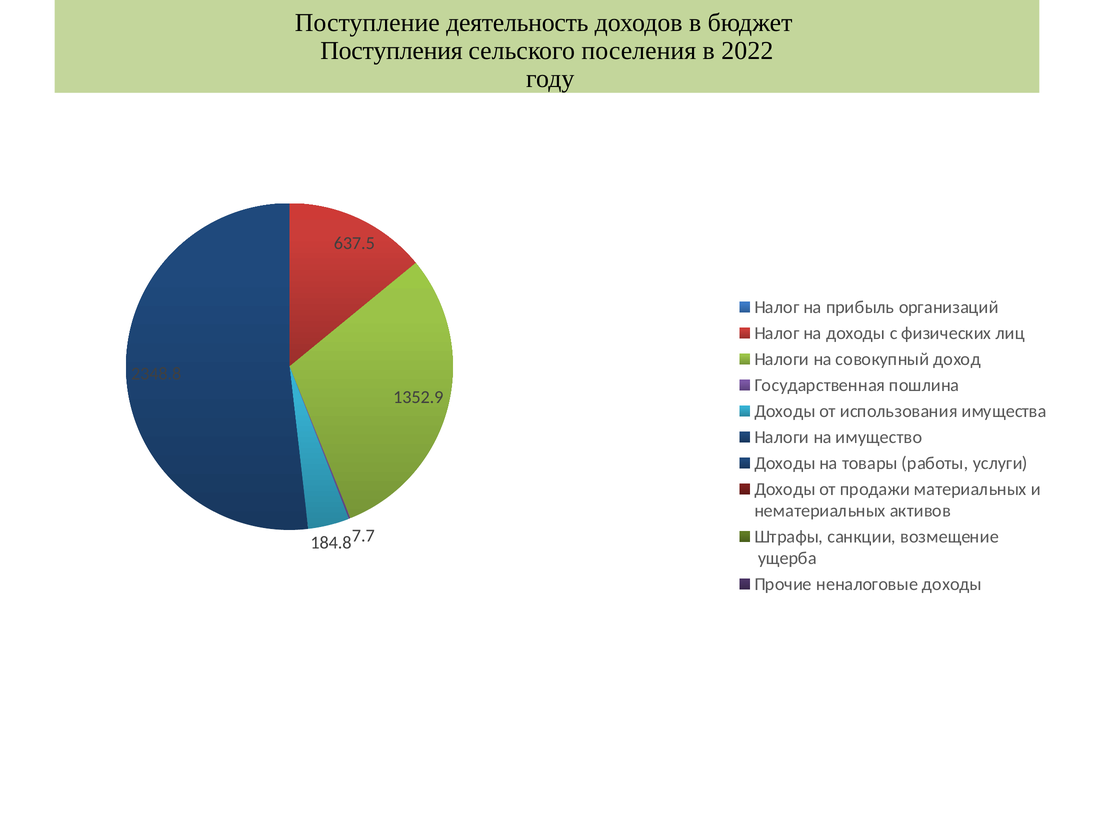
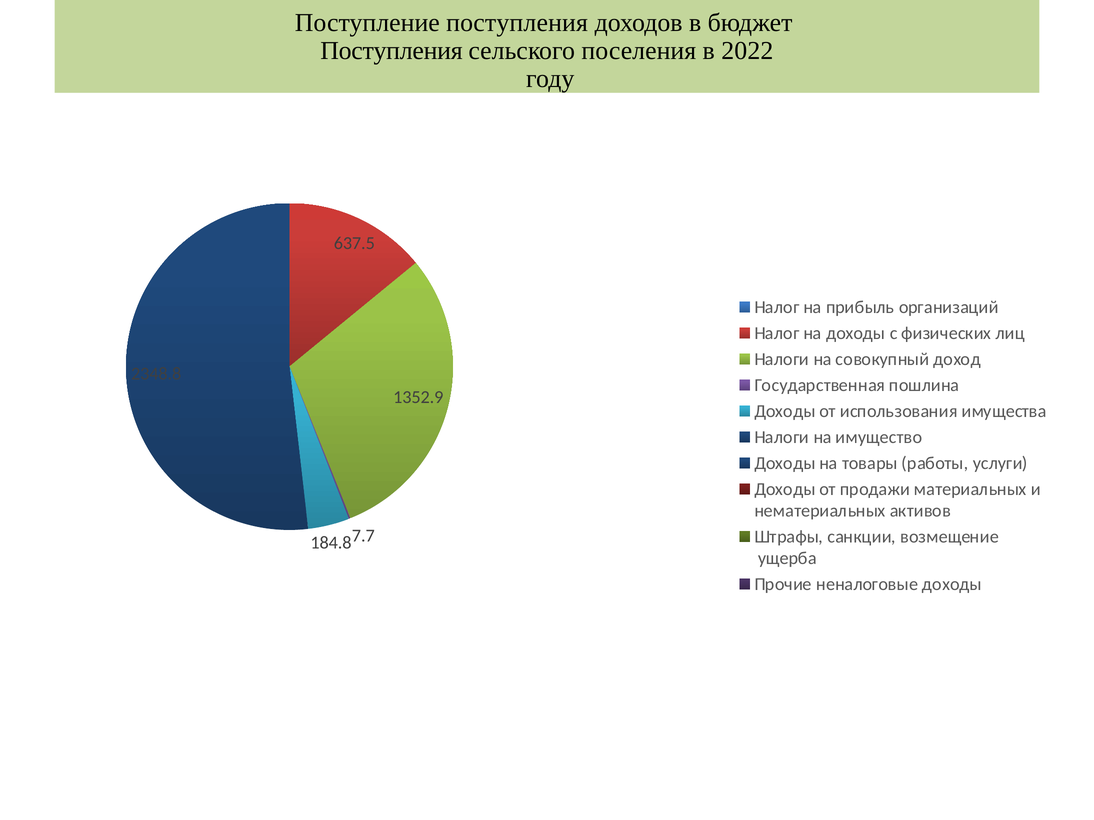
Поступление деятельность: деятельность -> поступления (517, 23)
